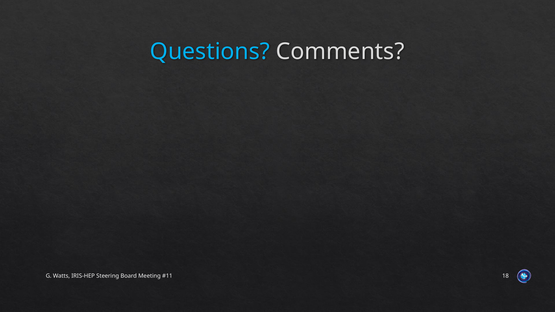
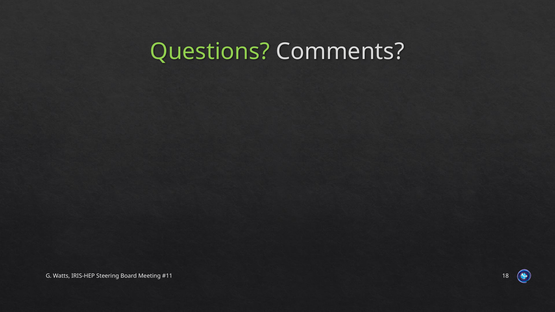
Questions colour: light blue -> light green (210, 51)
